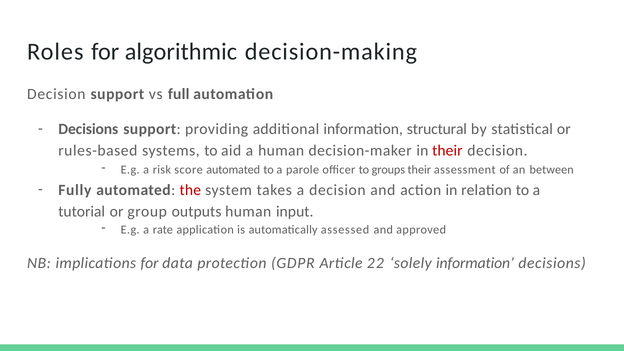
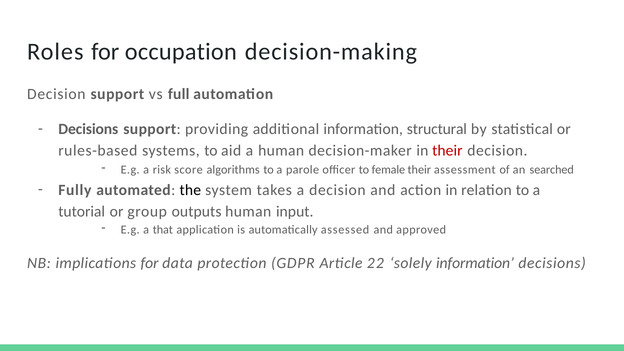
algorithmic: algorithmic -> occupation (181, 52)
score automated: automated -> algorithms (233, 170)
groups: groups -> female (388, 170)
between: between -> searched (552, 170)
the colour: red -> black (190, 190)
rate: rate -> that (163, 230)
